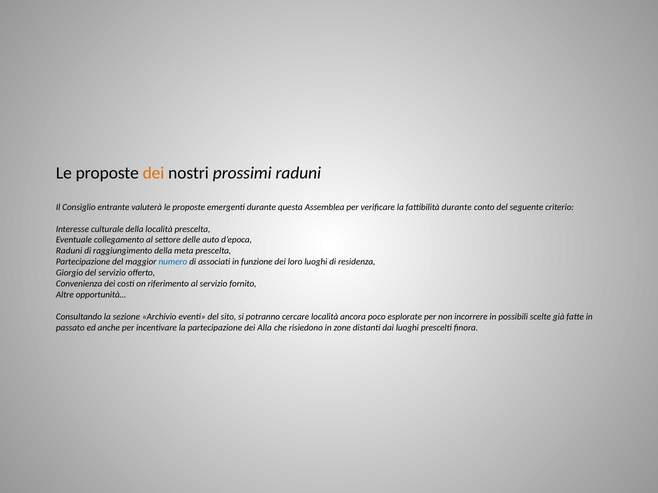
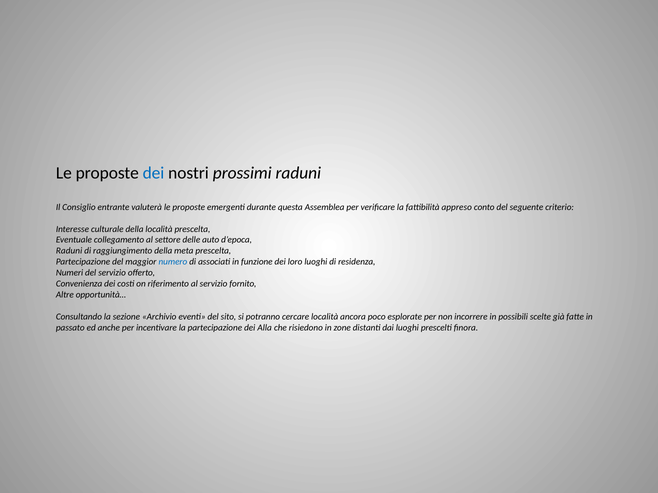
dei colour: orange -> blue (153, 173)
fattibilità durante: durante -> appreso (457, 207)
Giorgio: Giorgio -> Numeri (70, 273)
